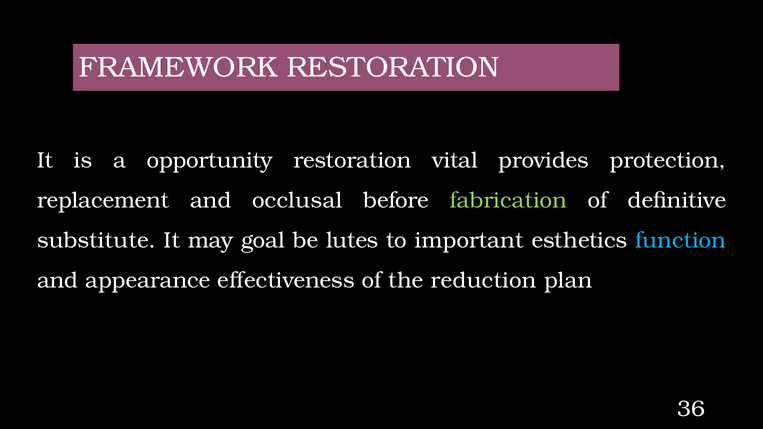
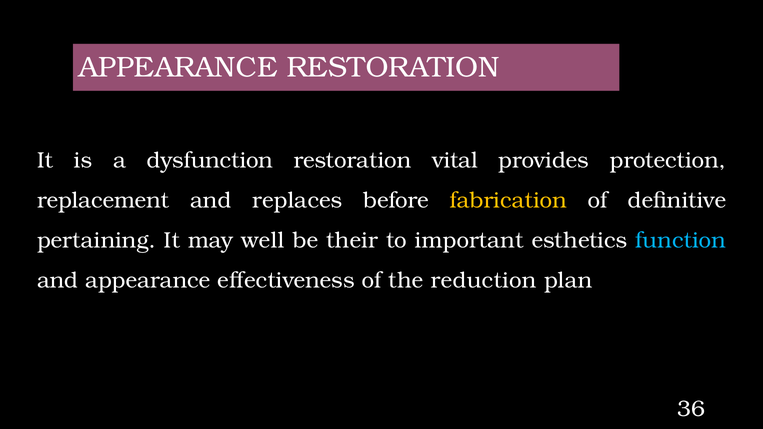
FRAMEWORK: FRAMEWORK -> APPEARANCE (178, 67)
opportunity: opportunity -> dysfunction (210, 160)
occlusal: occlusal -> replaces (297, 200)
fabrication colour: light green -> yellow (508, 200)
substitute: substitute -> pertaining (96, 240)
goal: goal -> well (263, 240)
lutes: lutes -> their (352, 240)
